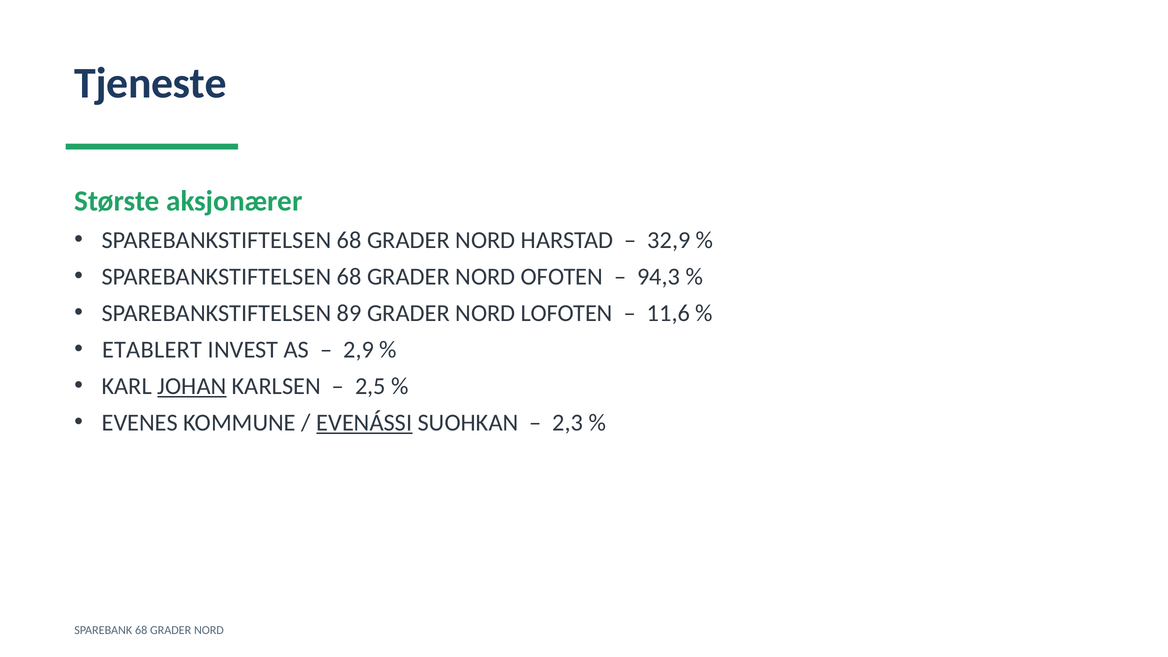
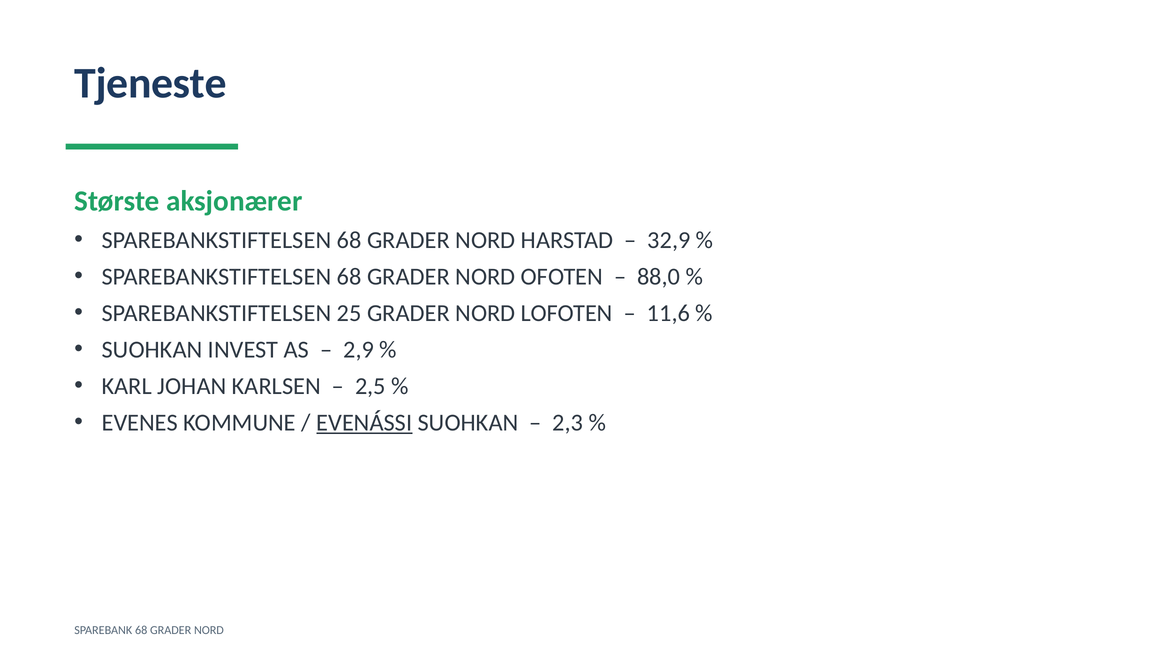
94,3: 94,3 -> 88,0 (659, 277)
89: 89 -> 25 (349, 313)
ETABLERT: ETABLERT -> SUOHKAN (152, 350)
JOHAN underline: present -> none (192, 386)
